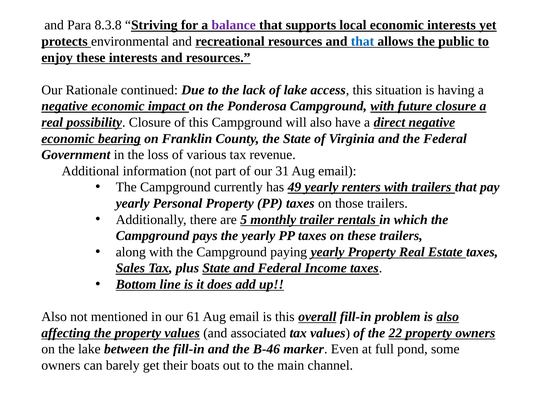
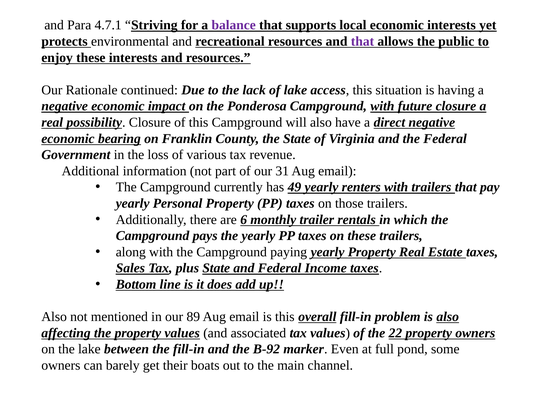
8.3.8: 8.3.8 -> 4.7.1 (108, 25)
that colour: blue -> purple (362, 41)
5: 5 -> 6 (244, 220)
61: 61 -> 89 (193, 317)
B-46: B-46 -> B-92 (266, 350)
